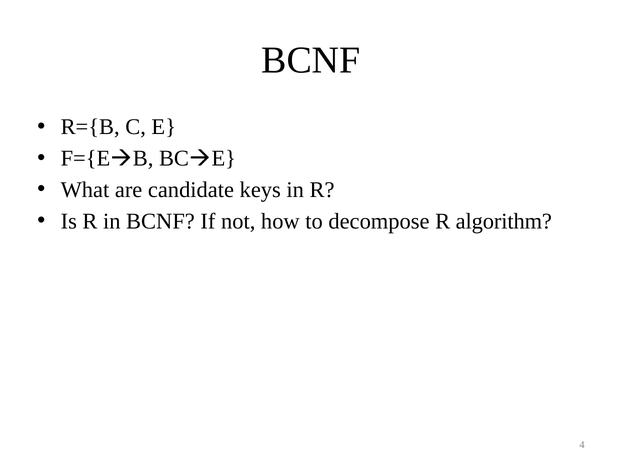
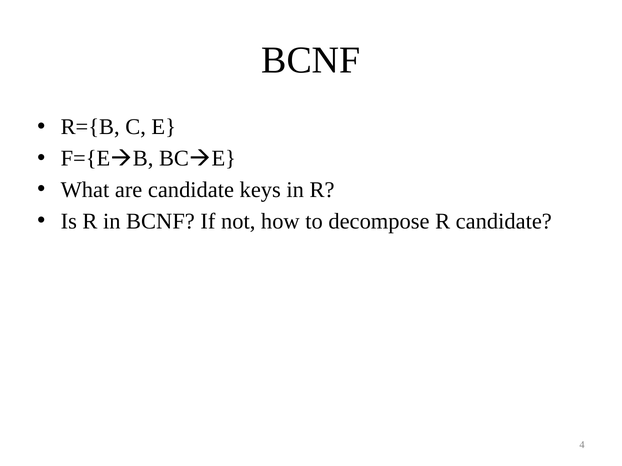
R algorithm: algorithm -> candidate (504, 222)
